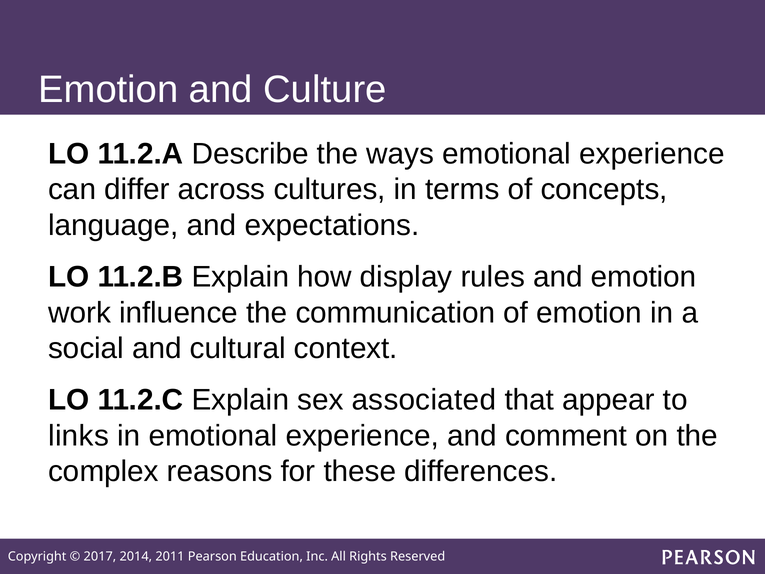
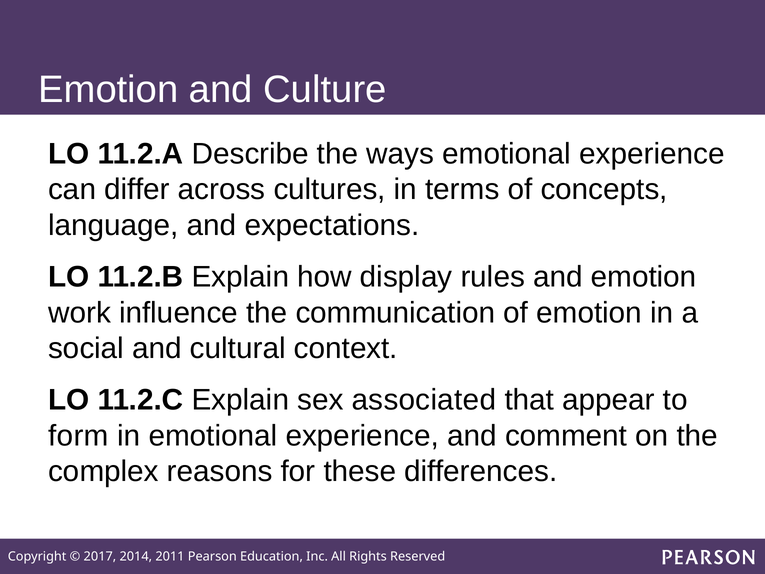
links: links -> form (79, 436)
